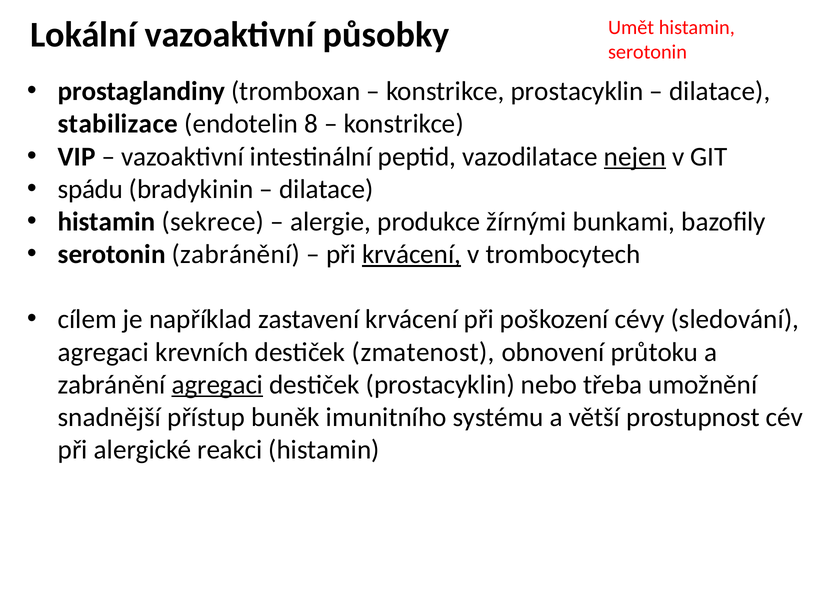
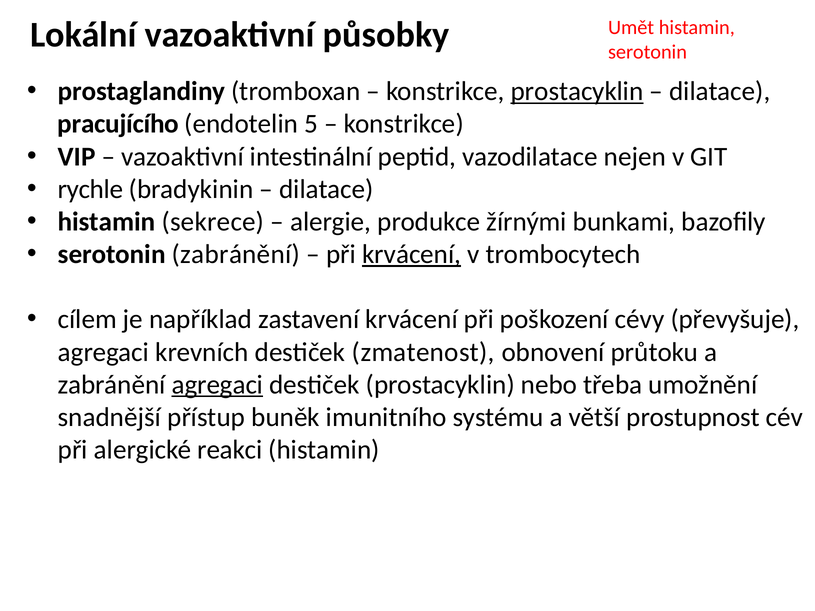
prostacyklin underline: none -> present (577, 91)
stabilizace: stabilizace -> pracujícího (118, 124)
8: 8 -> 5 (311, 124)
nejen underline: present -> none (635, 157)
spádu: spádu -> rychle (90, 189)
sledování: sledování -> převyšuje (735, 320)
